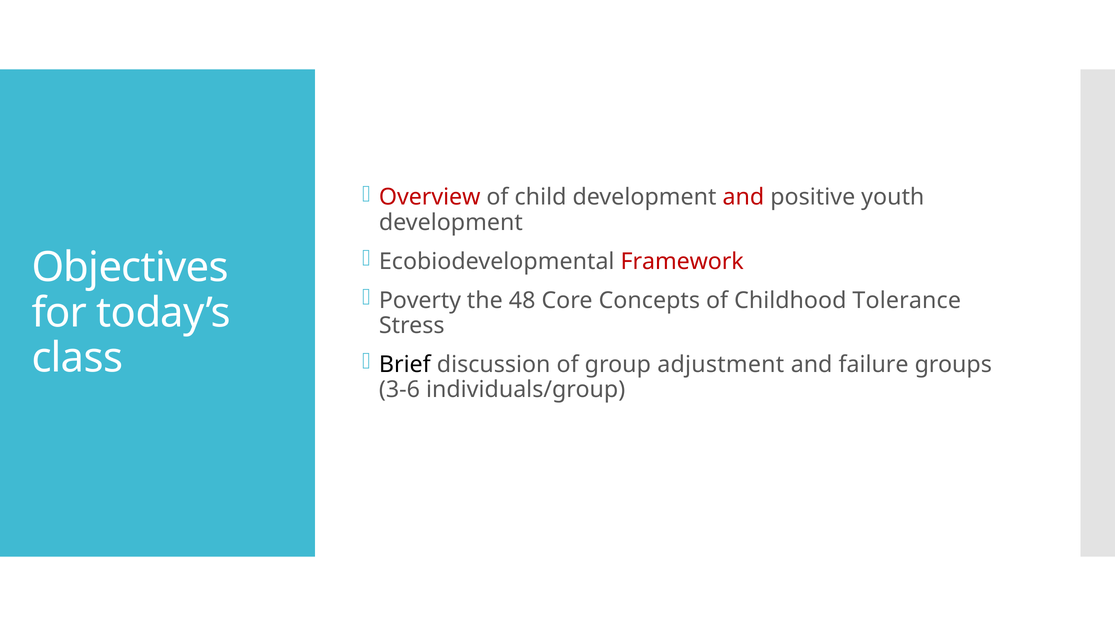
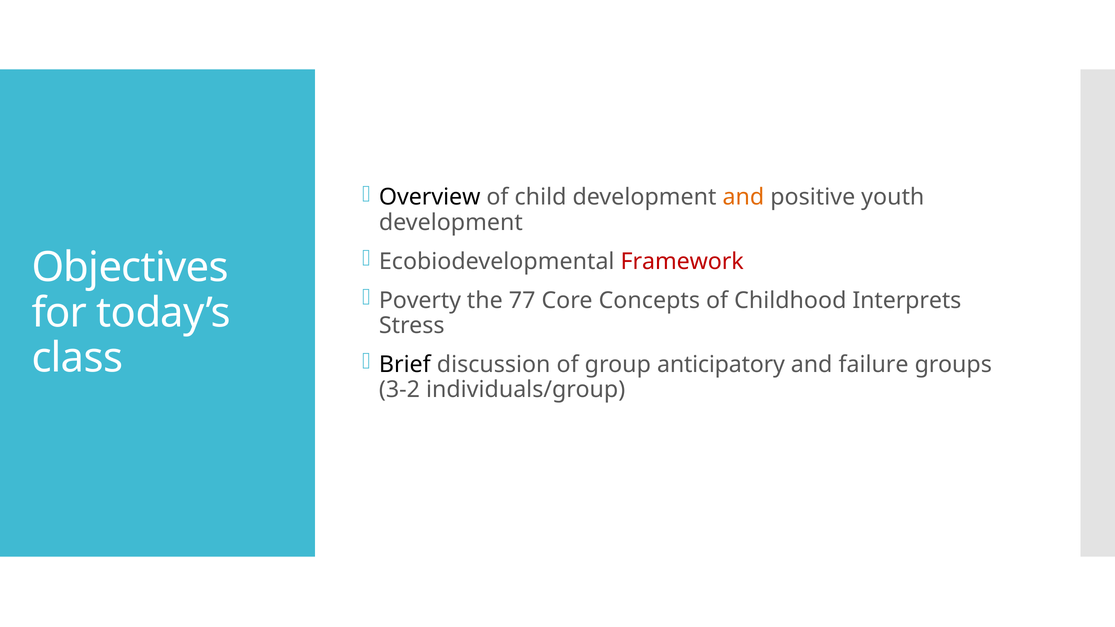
Overview colour: red -> black (430, 197)
and colour: red -> orange (743, 197)
48: 48 -> 77 (522, 300)
Tolerance: Tolerance -> Interprets (907, 300)
adjustment: adjustment -> anticipatory (721, 365)
3-6: 3-6 -> 3-2 (399, 390)
